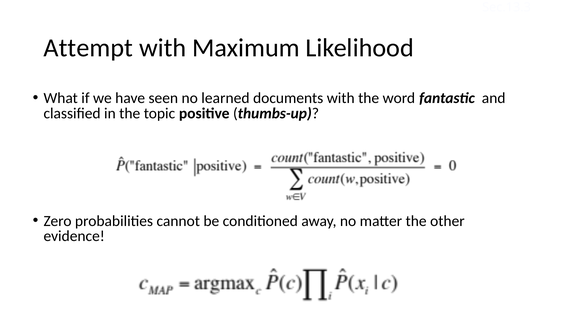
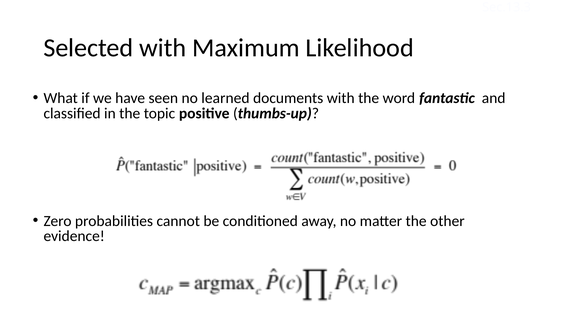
Attempt: Attempt -> Selected (88, 48)
